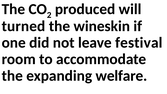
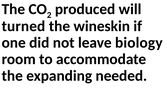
festival: festival -> biology (139, 43)
welfare: welfare -> needed (121, 76)
